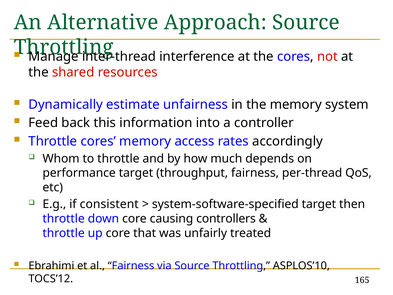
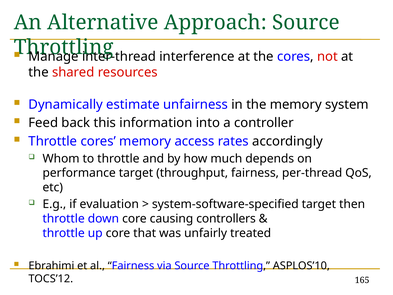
consistent: consistent -> evaluation (109, 204)
